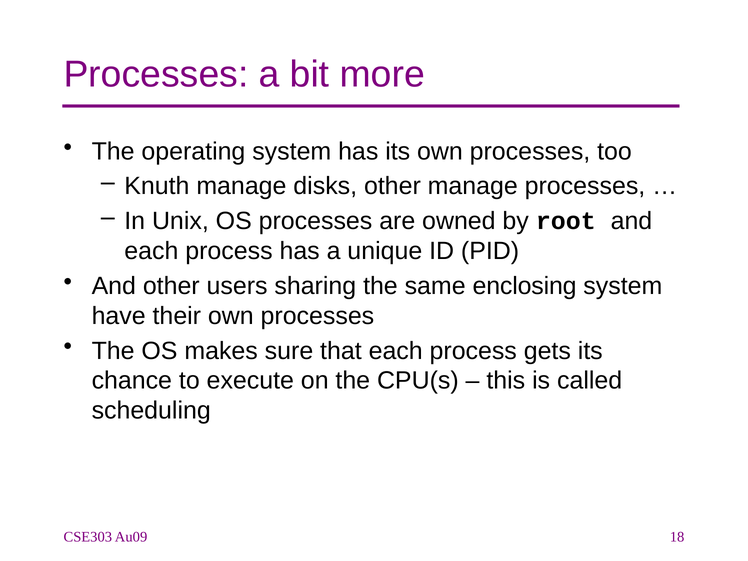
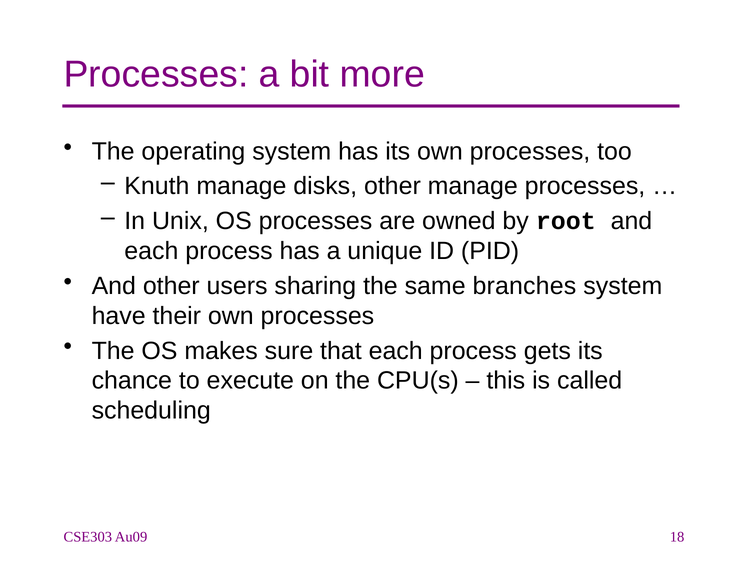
enclosing: enclosing -> branches (524, 286)
